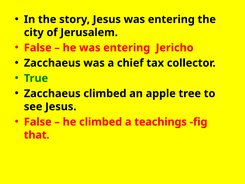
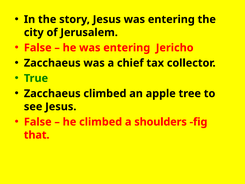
teachings: teachings -> shoulders (161, 122)
